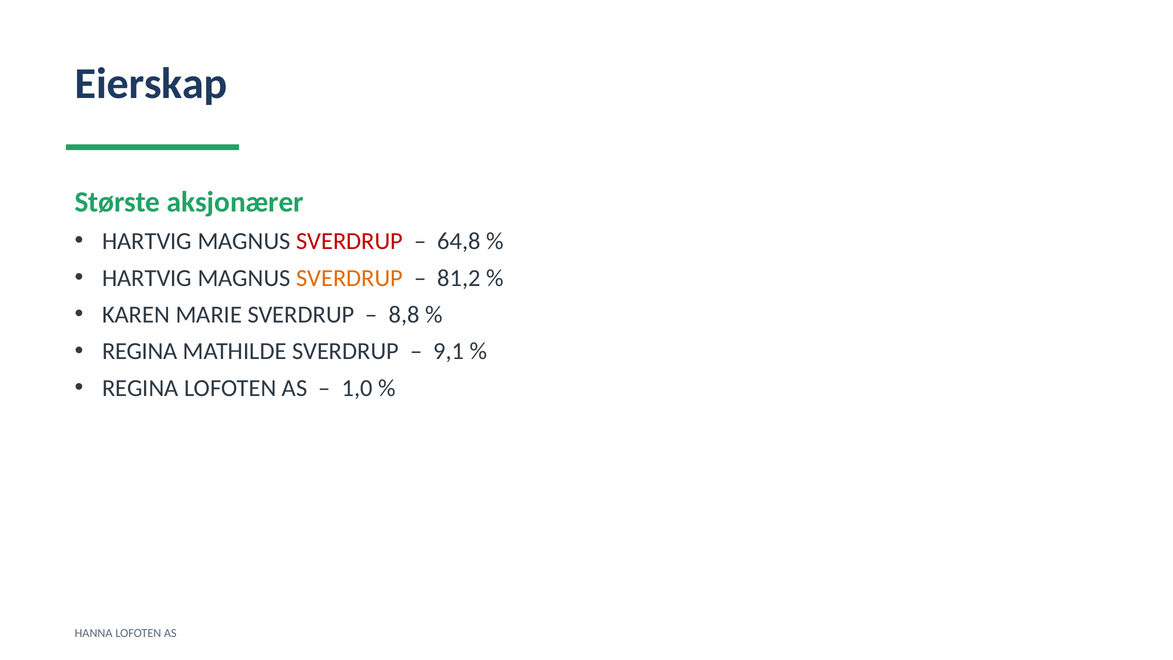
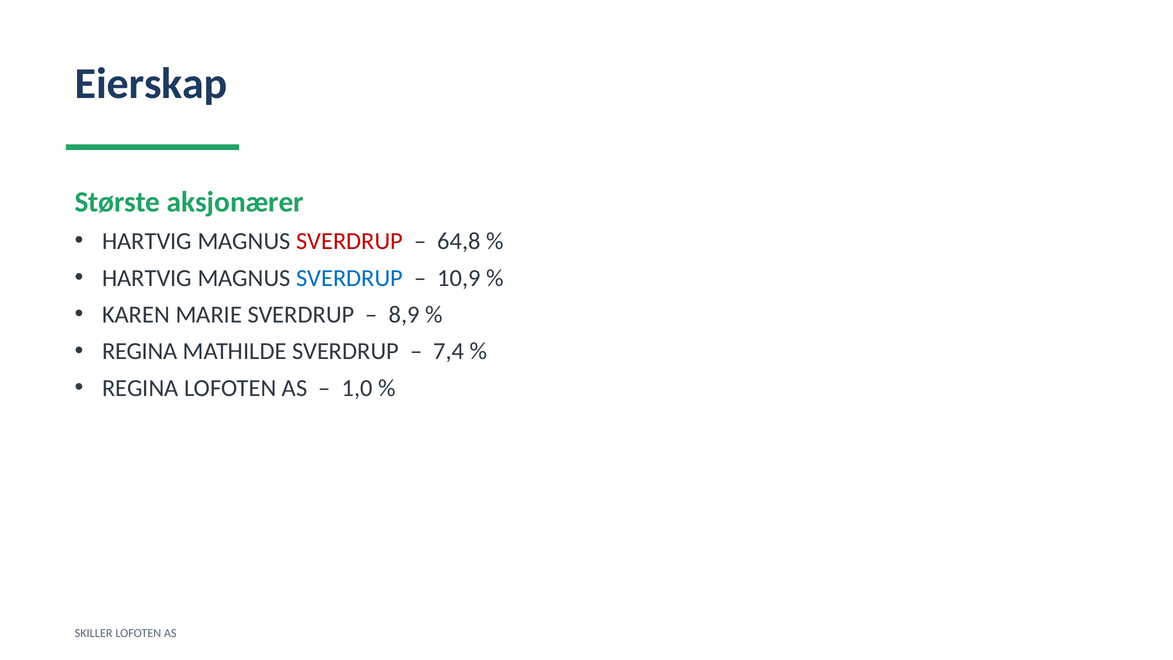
SVERDRUP colour: orange -> blue (350, 278)
81,2: 81,2 -> 10,9 (459, 278)
8,8: 8,8 -> 8,9 (404, 315)
9,1: 9,1 -> 7,4 (449, 351)
HANNA: HANNA -> SKILLER (94, 633)
